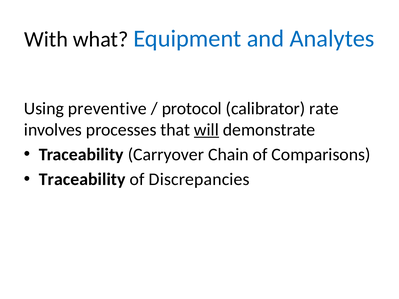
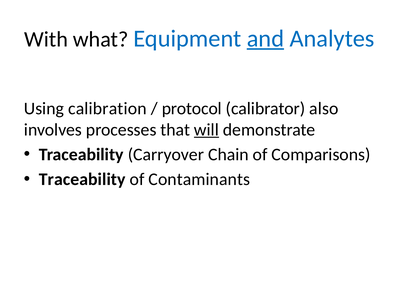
and underline: none -> present (265, 39)
preventive: preventive -> calibration (107, 109)
rate: rate -> also (324, 109)
Discrepancies: Discrepancies -> Contaminants (199, 179)
